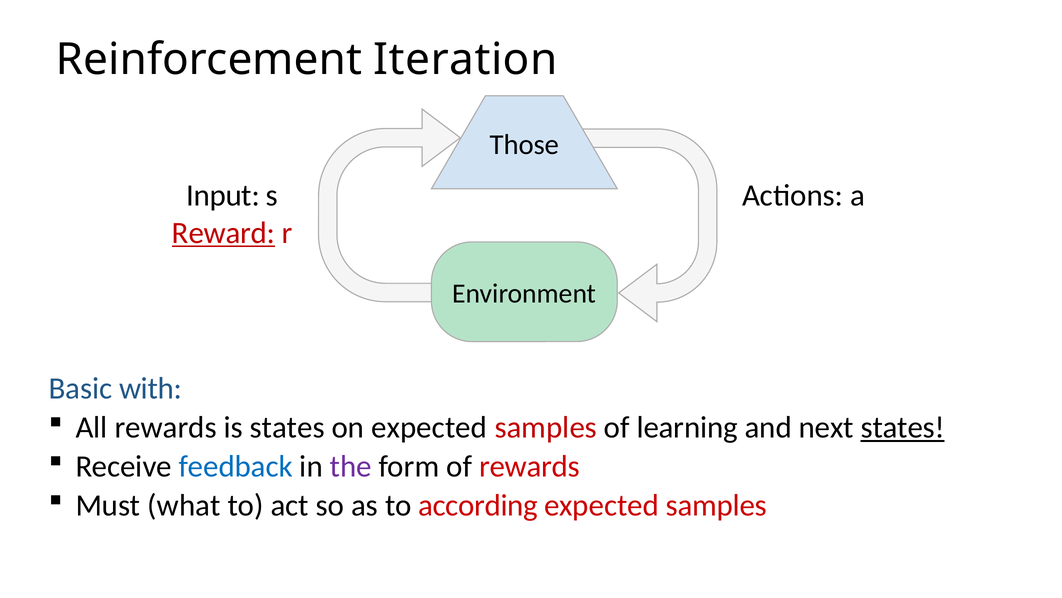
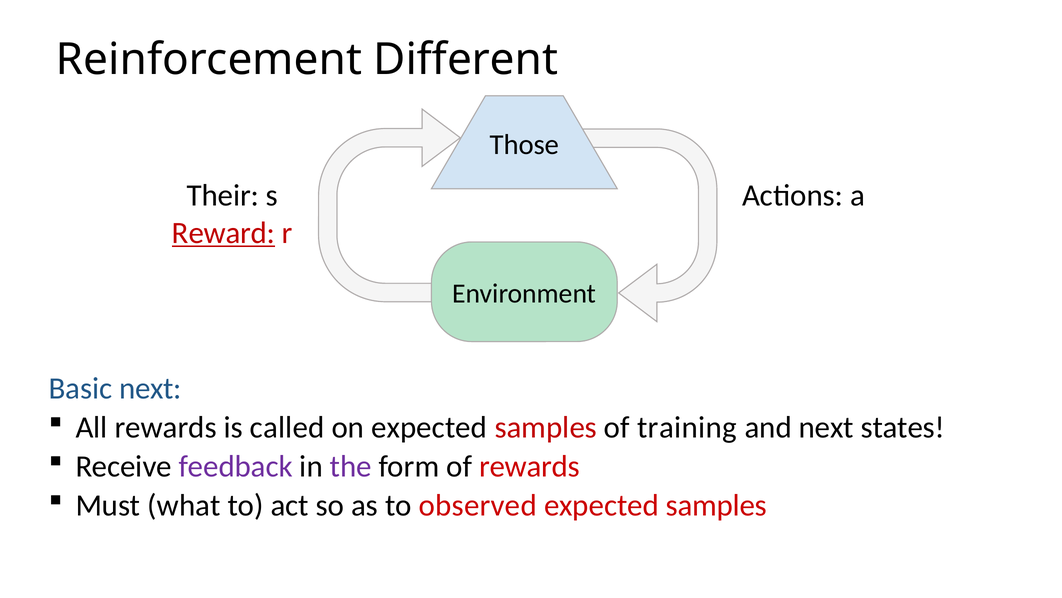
Iteration: Iteration -> Different (466, 60)
Input: Input -> Their (223, 195)
Basic with: with -> next (150, 388)
is states: states -> called (287, 427)
learning: learning -> training (687, 427)
states underline: present -> none (903, 427)
feedback colour: blue -> purple (236, 466)
according: according -> observed (478, 505)
